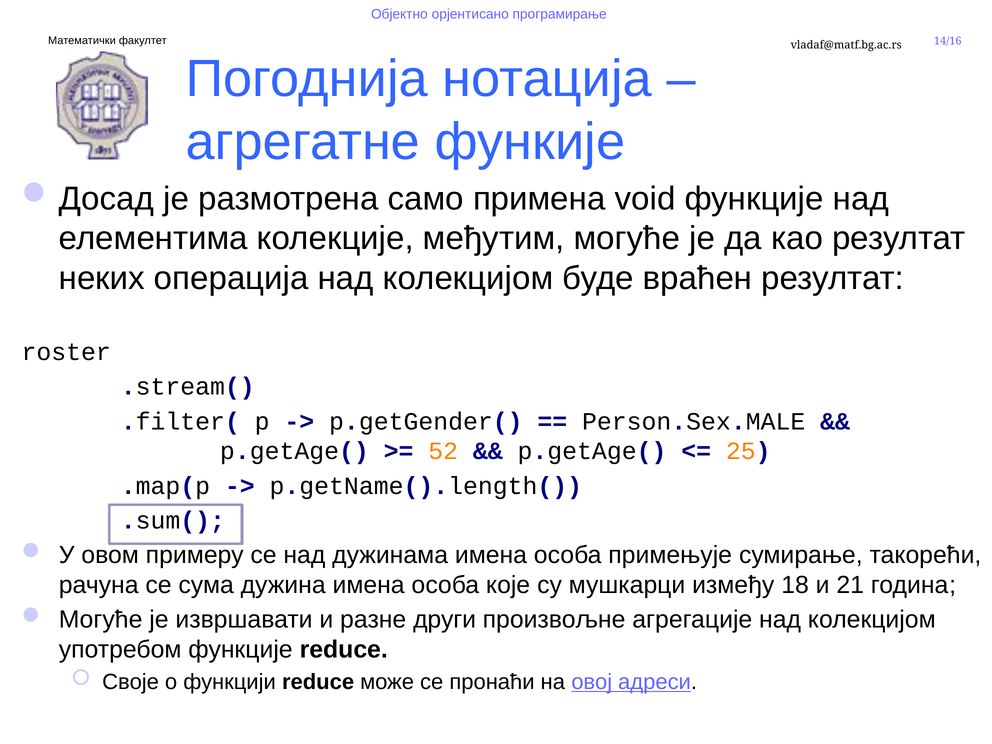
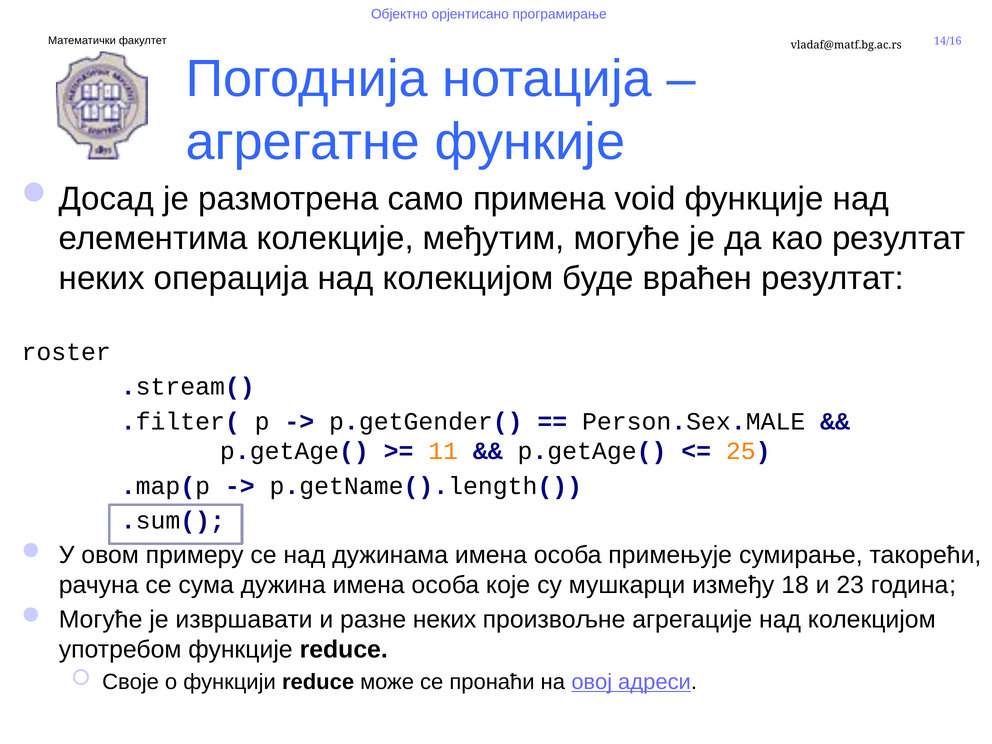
52: 52 -> 11 (443, 451)
21: 21 -> 23 (850, 585)
разне други: други -> неких (445, 620)
